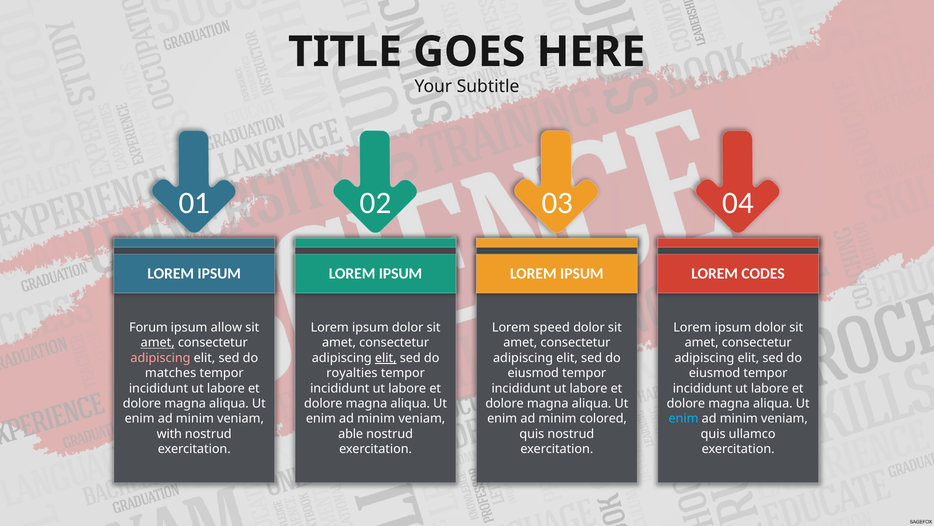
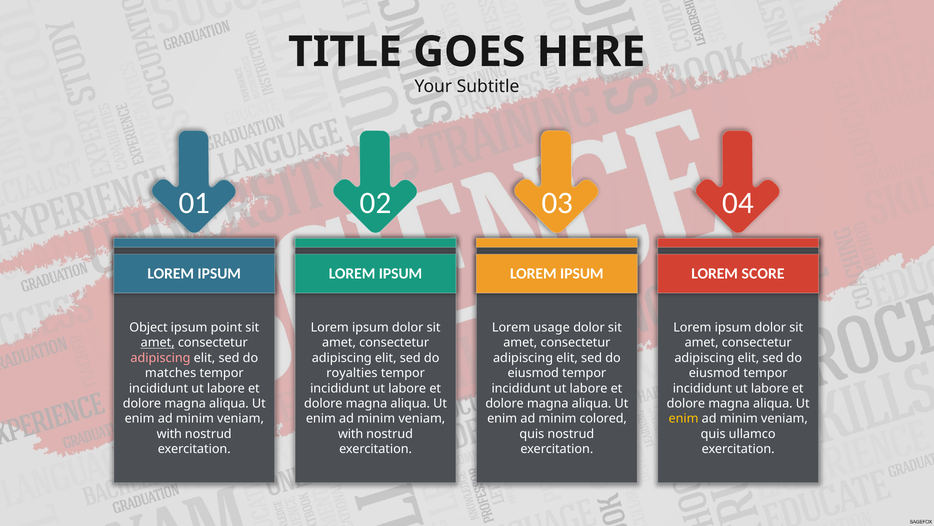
CODES: CODES -> SCORE (763, 273)
Forum: Forum -> Object (148, 327)
allow: allow -> point (226, 327)
speed: speed -> usage (552, 327)
elit underline: present -> none (386, 358)
enim colour: light blue -> yellow (684, 418)
able: able -> with (351, 433)
